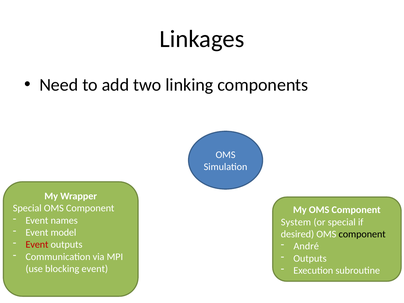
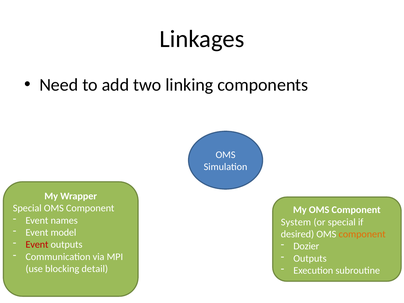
component colour: black -> orange (362, 234)
André: André -> Dozier (306, 246)
blocking event: event -> detail (95, 269)
